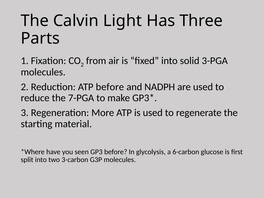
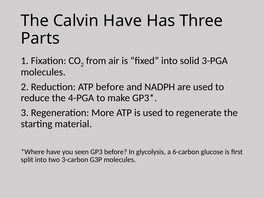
Calvin Light: Light -> Have (123, 21)
7-PGA: 7-PGA -> 4-PGA (81, 98)
